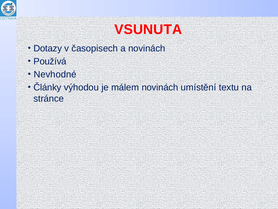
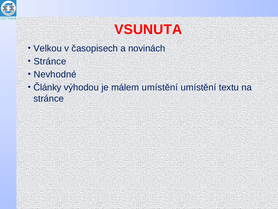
Dotazy: Dotazy -> Velkou (48, 48)
Používá: Používá -> Stránce (50, 61)
málem novinách: novinách -> umístění (160, 87)
